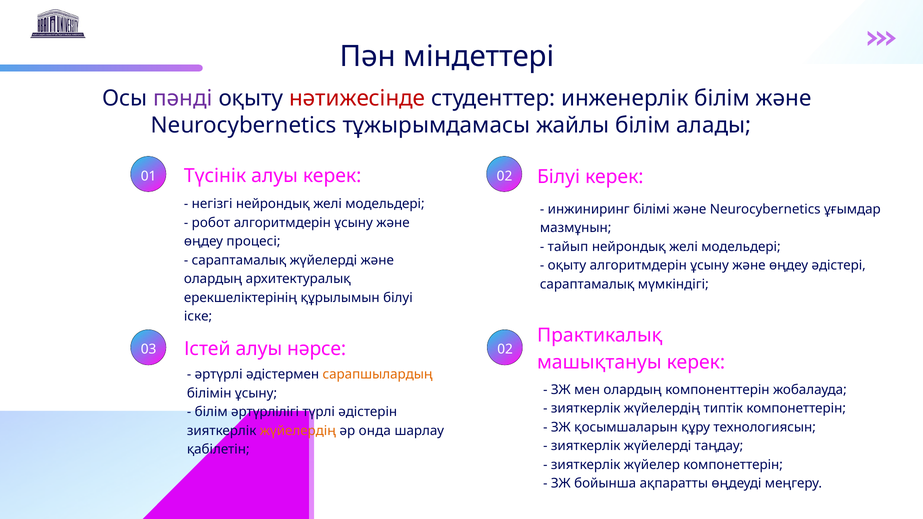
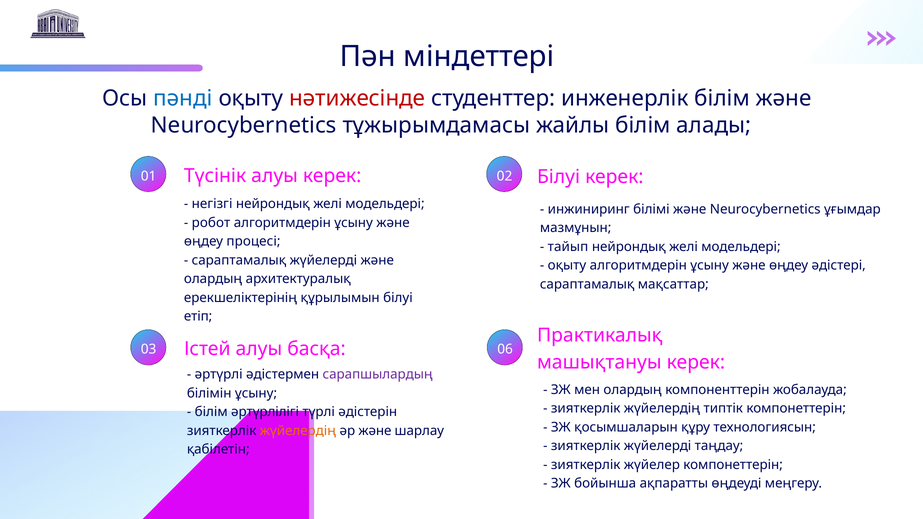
пәнді colour: purple -> blue (183, 98)
мүмкіндігі: мүмкіндігі -> мақсаттар (673, 284)
іске: іске -> етіп (198, 316)
нәрсе: нәрсе -> басқа (317, 349)
03 02: 02 -> 06 (505, 350)
сарапшылардың colour: orange -> purple (378, 375)
әр онда: онда -> және (375, 431)
